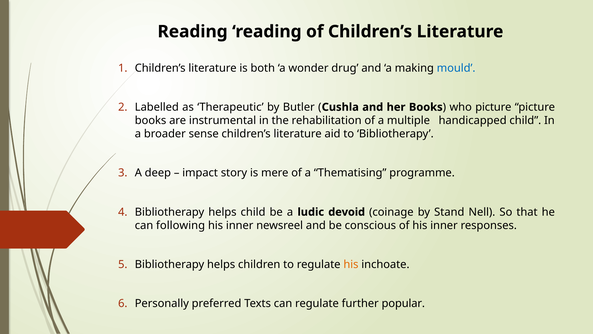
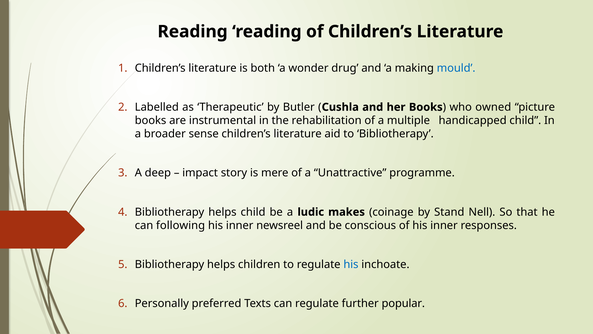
who picture: picture -> owned (493, 107)
Thematising: Thematising -> Unattractive (350, 173)
devoid: devoid -> makes (347, 212)
his colour: orange -> blue (351, 264)
